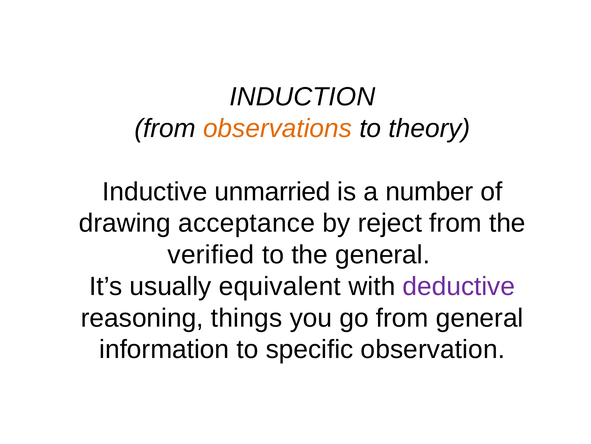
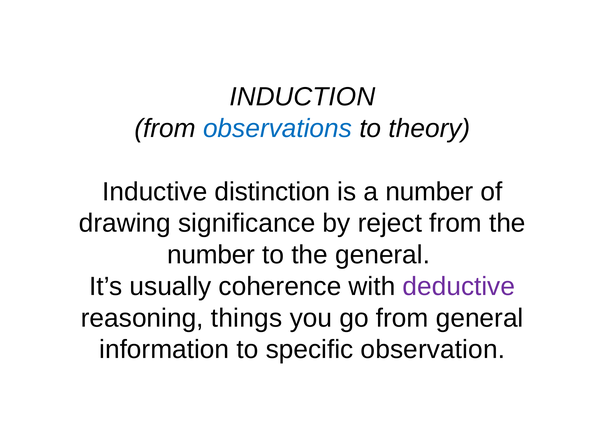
observations colour: orange -> blue (278, 128)
unmarried: unmarried -> distinction (272, 191)
acceptance: acceptance -> significance (247, 223)
verified: verified -> number (211, 254)
equivalent: equivalent -> coherence (280, 286)
